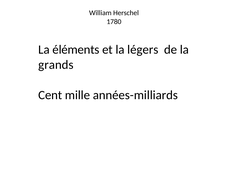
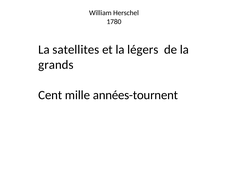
éléments: éléments -> satellites (76, 50)
années-milliards: années-milliards -> années-tournent (135, 95)
